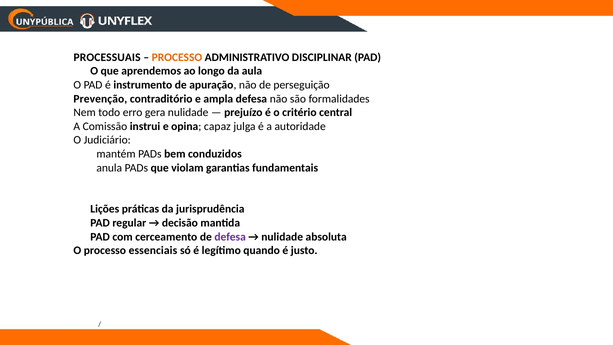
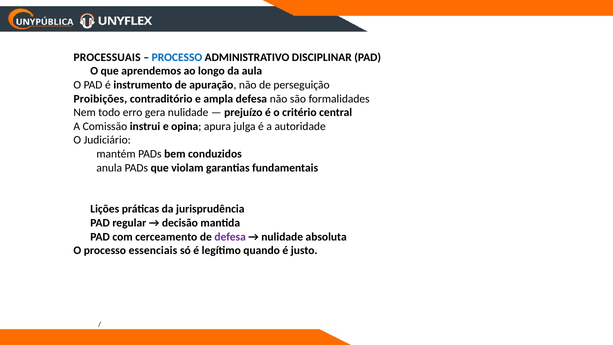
PROCESSO colour: orange -> blue (177, 57)
Prevenção: Prevenção -> Proibições (100, 99)
capaz: capaz -> apura (217, 126)
